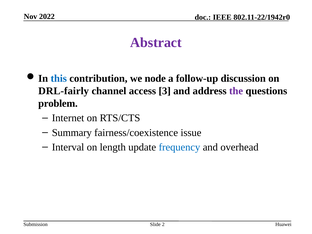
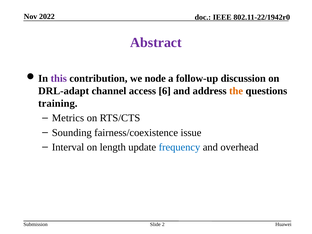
this colour: blue -> purple (59, 78)
DRL-fairly: DRL-fairly -> DRL-adapt (64, 91)
3: 3 -> 6 (165, 91)
the colour: purple -> orange (236, 91)
problem: problem -> training (58, 103)
Internet: Internet -> Metrics (68, 118)
Summary: Summary -> Sounding (72, 133)
